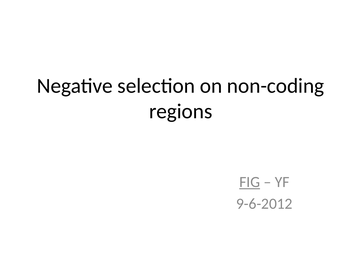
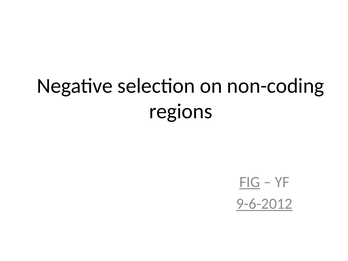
9-6-2012 underline: none -> present (264, 204)
